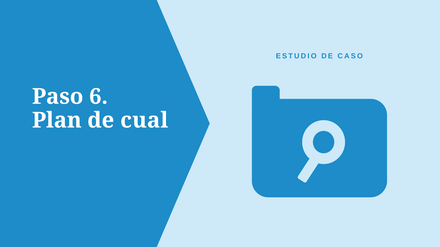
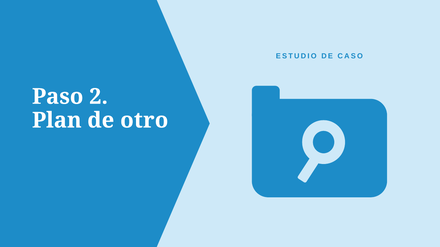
6: 6 -> 2 (98, 97)
cual: cual -> otro (144, 121)
